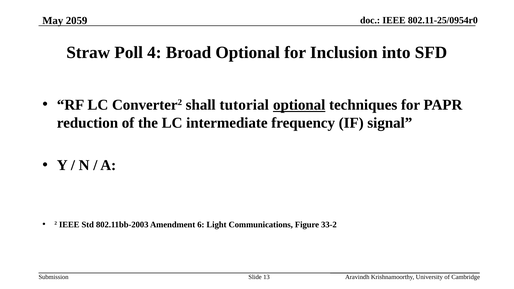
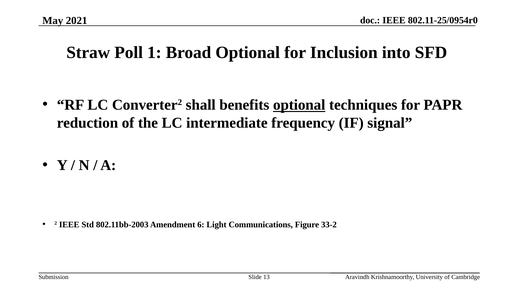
2059: 2059 -> 2021 (77, 21)
4: 4 -> 1 (154, 53)
tutorial: tutorial -> benefits (244, 105)
